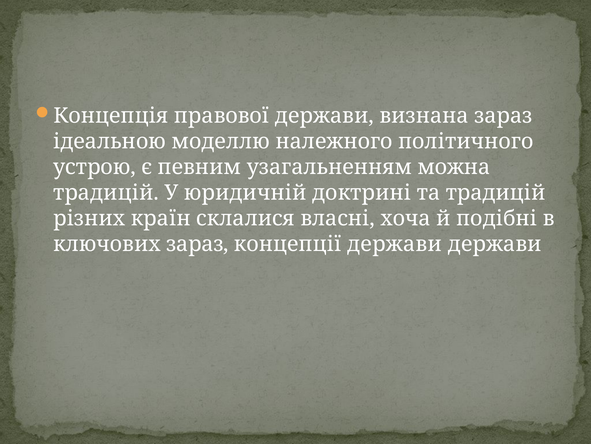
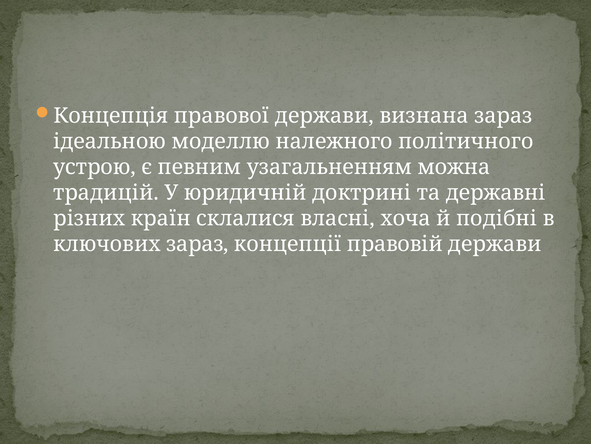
та традицій: традицій -> державні (496, 192)
концепції держави: держави -> правовій (395, 244)
